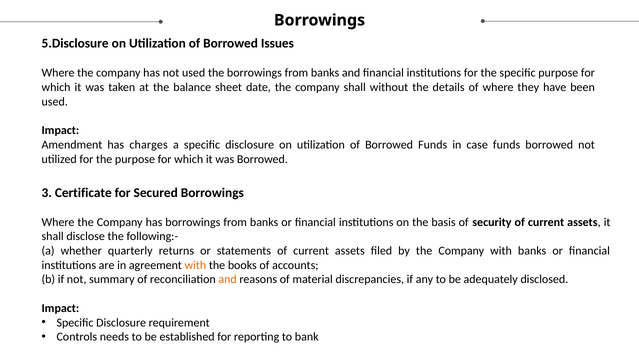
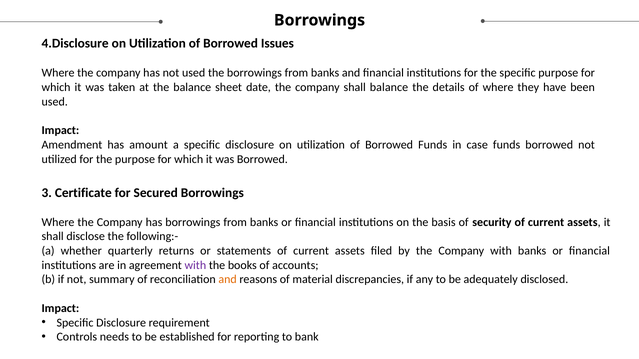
5.Disclosure: 5.Disclosure -> 4.Disclosure (75, 44)
shall without: without -> balance (389, 87)
charges: charges -> amount (149, 145)
with colour: orange -> purple (195, 265)
